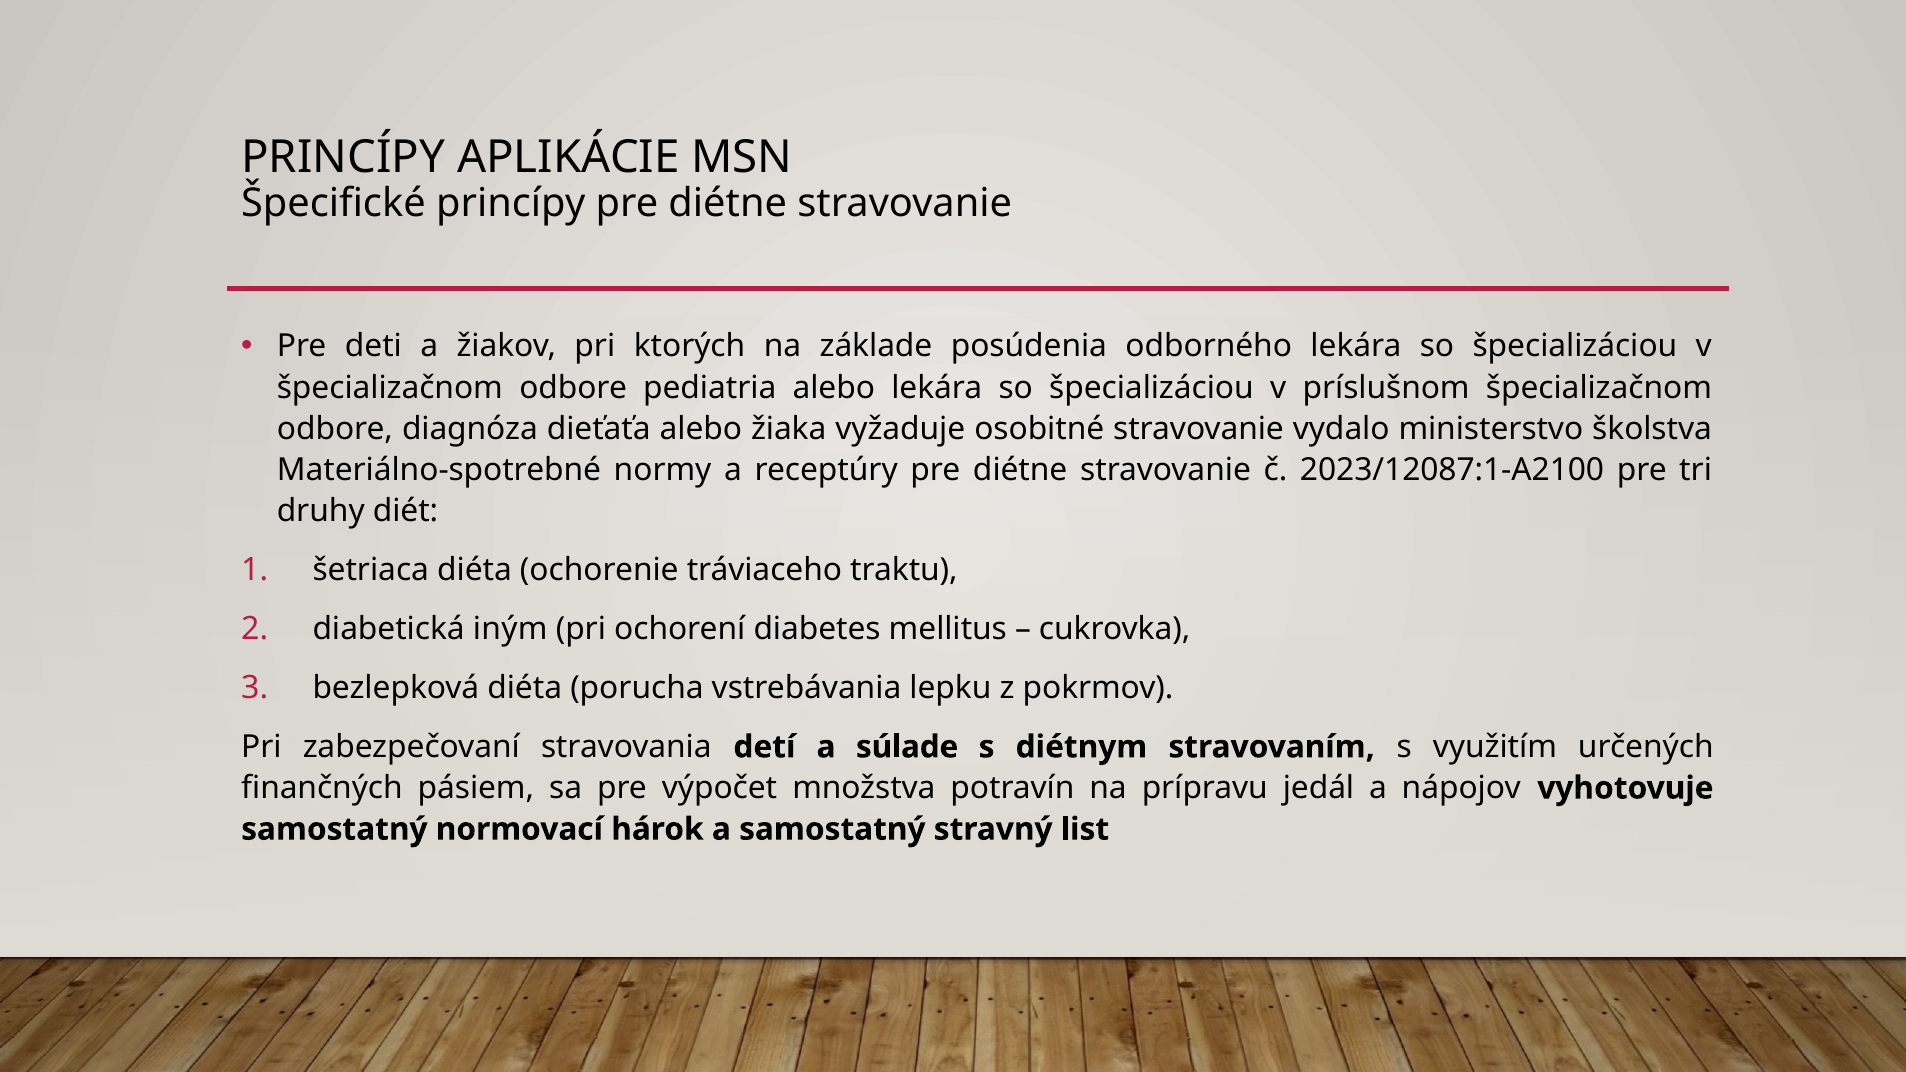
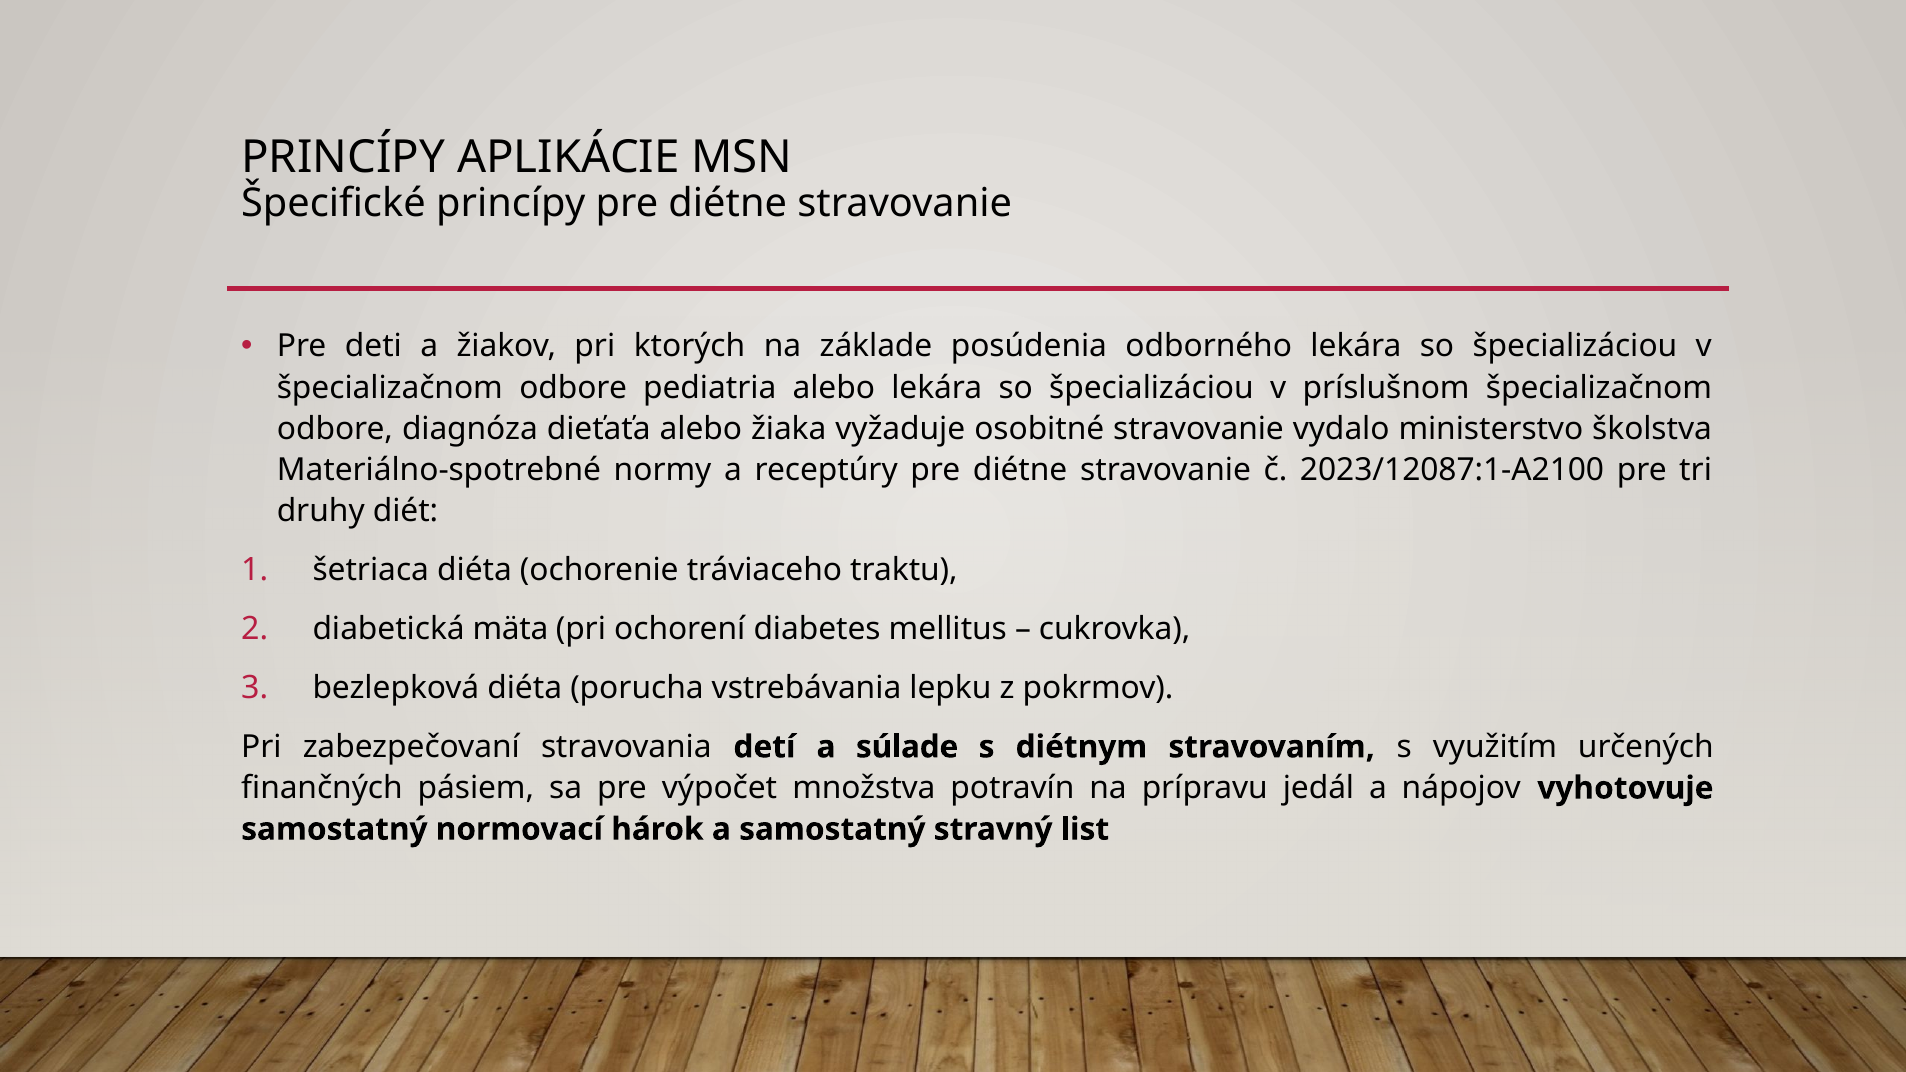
iným: iným -> mäta (510, 629)
